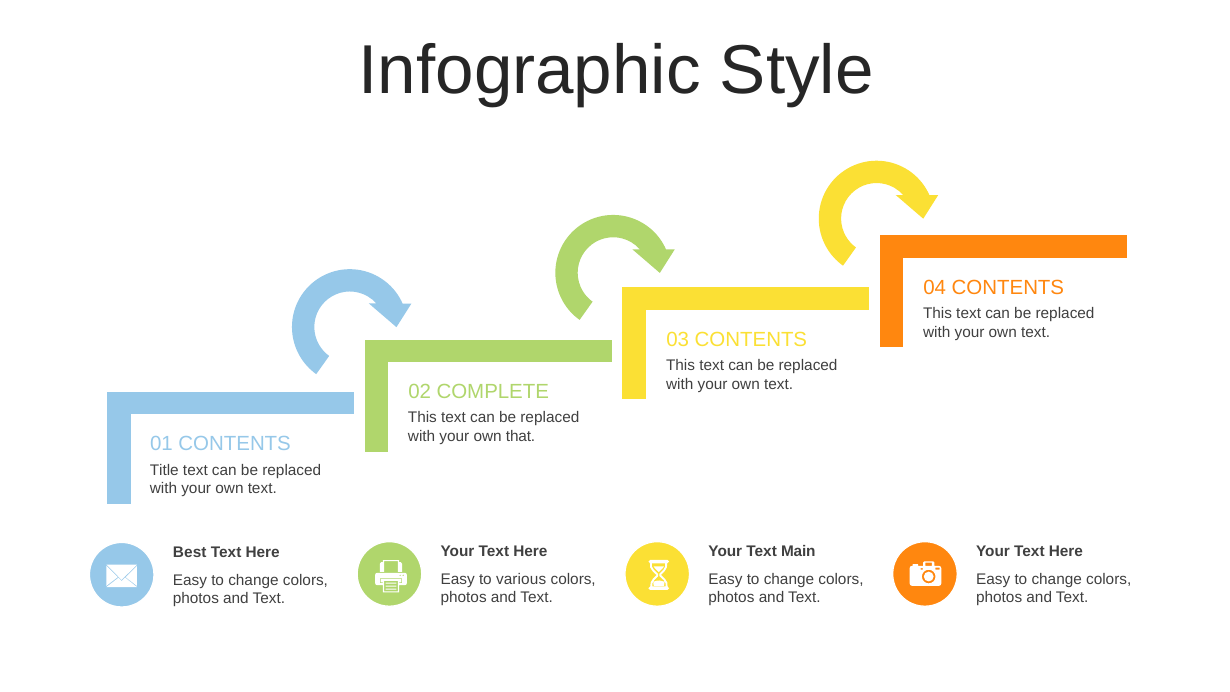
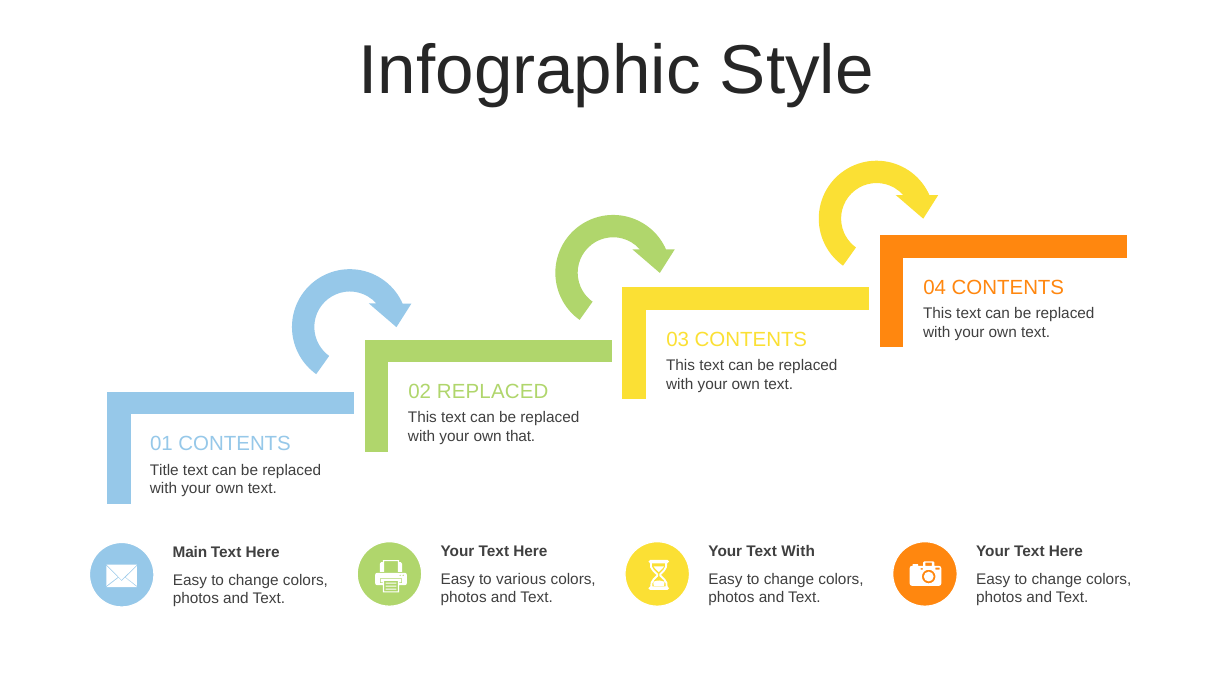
02 COMPLETE: COMPLETE -> REPLACED (493, 392)
Text Main: Main -> With (798, 551)
Best: Best -> Main (190, 552)
